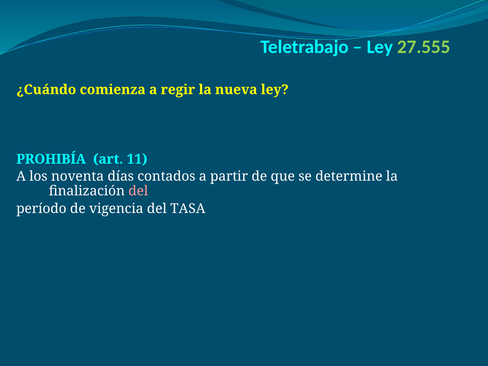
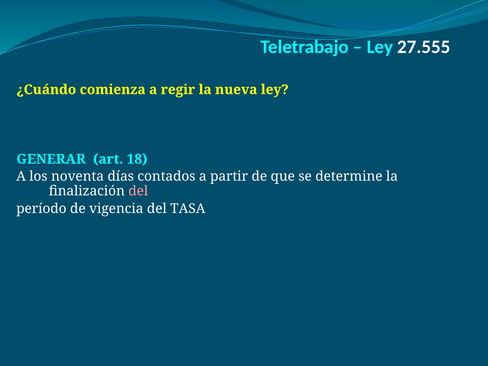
27.555 colour: light green -> white (424, 47)
PROHIBÍA: PROHIBÍA -> GENERAR (51, 159)
11: 11 -> 18 (137, 159)
